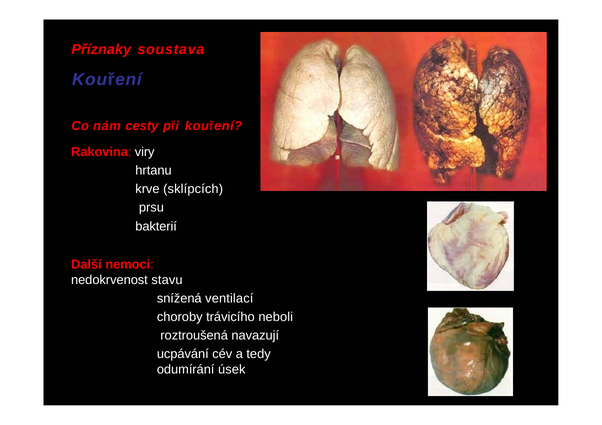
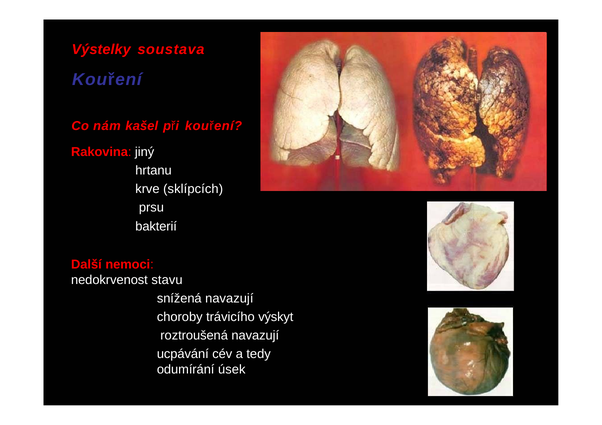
Příznaky: Příznaky -> Výstelky (101, 50)
cesty: cesty -> kašel (142, 126)
viry: viry -> jiný (145, 152)
snížená ventilací: ventilací -> navazují (229, 299)
neboli: neboli -> výskyt (276, 317)
